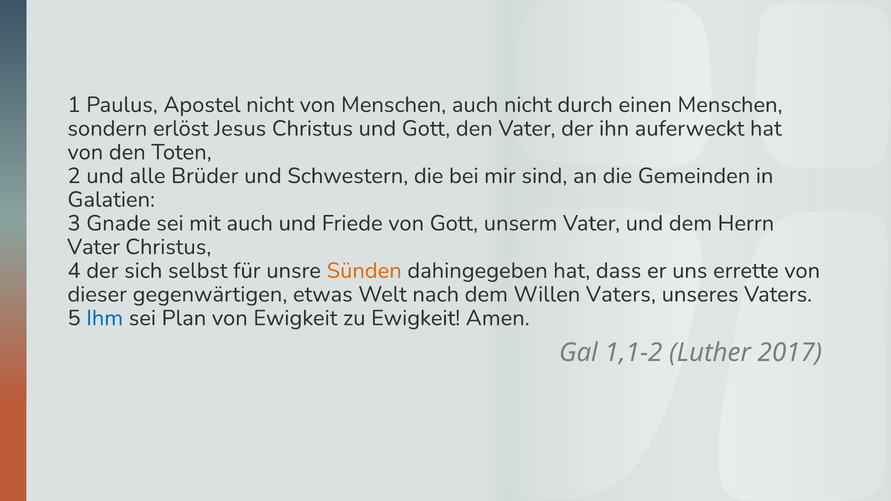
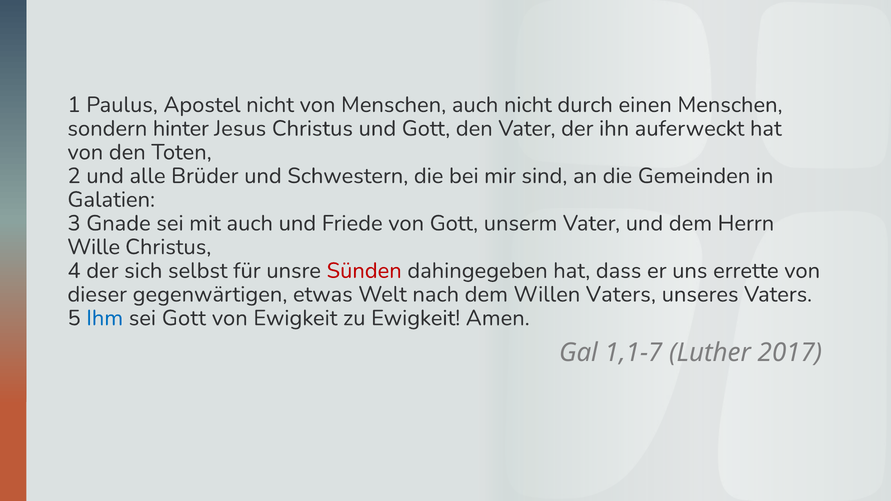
erlöst: erlöst -> hinter (181, 128)
Vater: Vater -> Wille (94, 247)
Sünden colour: orange -> red (364, 271)
sei Plan: Plan -> Gott (184, 318)
1,1-2: 1,1-2 -> 1,1-7 (634, 353)
